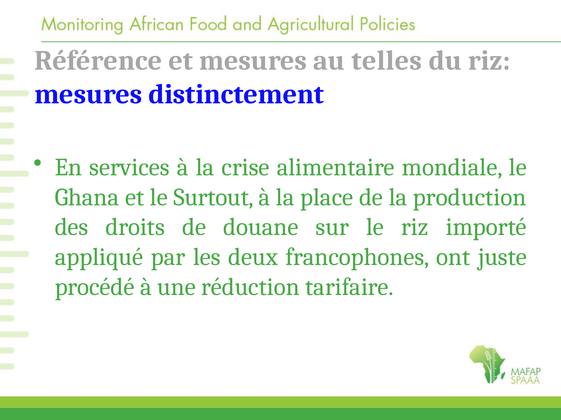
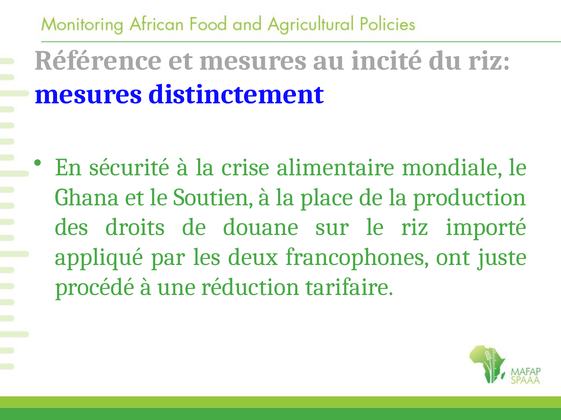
telles: telles -> incité (387, 61)
services: services -> sécurité (129, 168)
Surtout: Surtout -> Soutien (214, 198)
